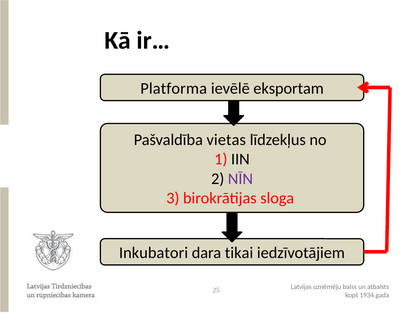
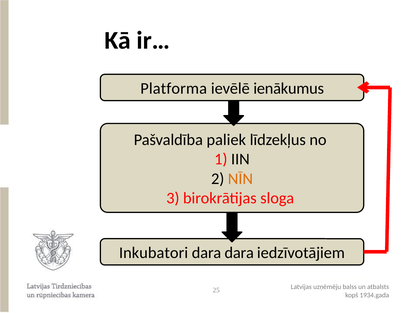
eksportam: eksportam -> ienākumus (289, 89)
vietas: vietas -> paliek (226, 140)
NĪN colour: purple -> orange (240, 179)
dara tikai: tikai -> dara (239, 253)
